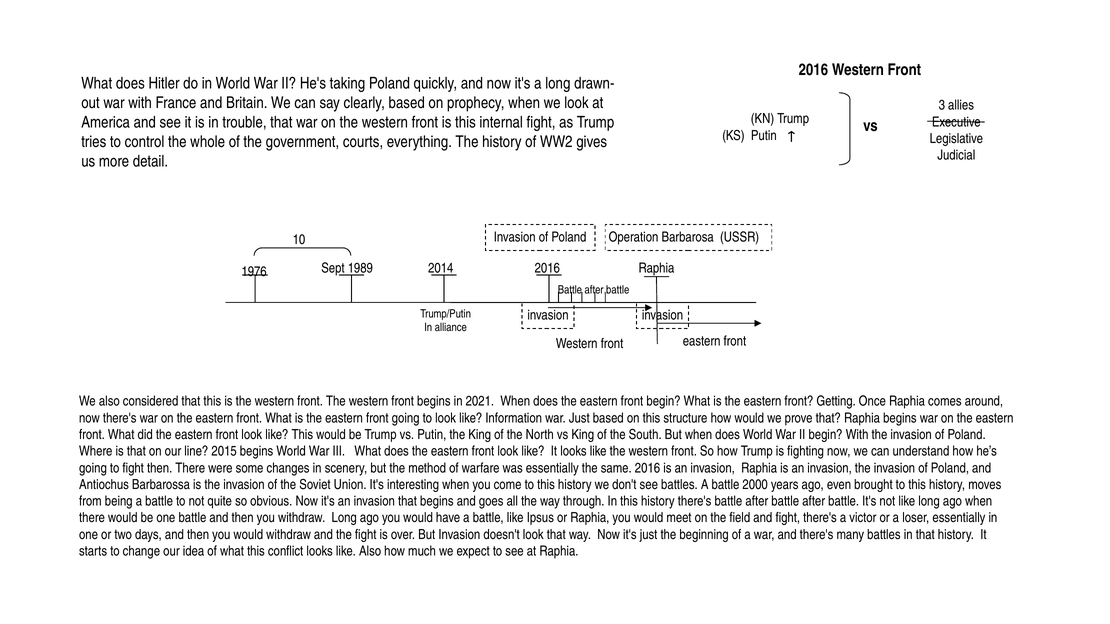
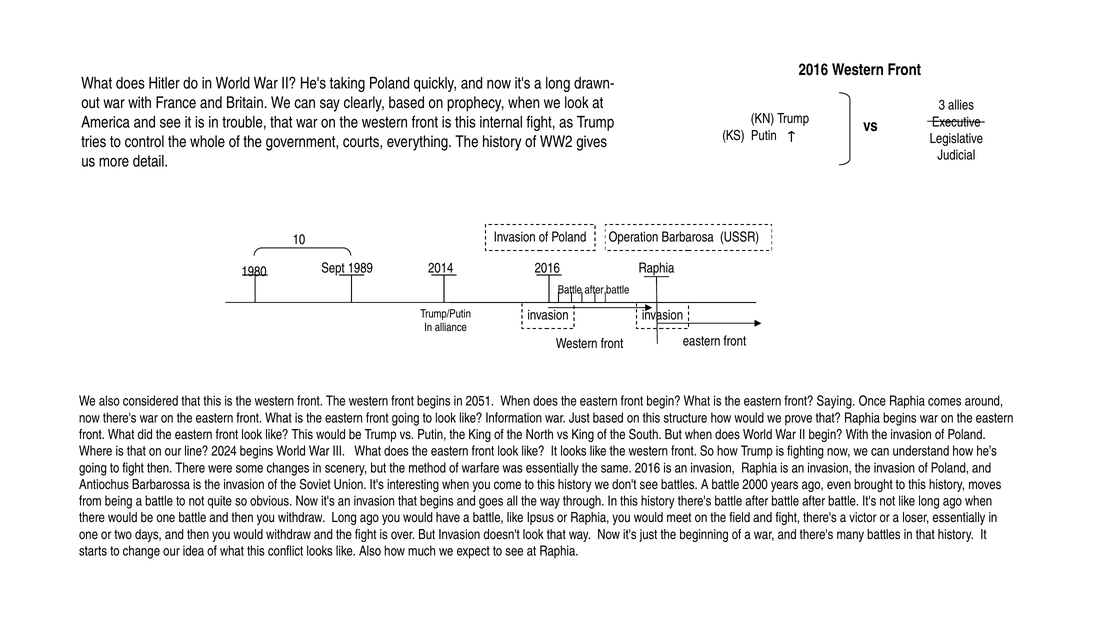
1976: 1976 -> 1980 (254, 272)
2021: 2021 -> 2051 (480, 402)
Getting: Getting -> Saying (836, 402)
2015: 2015 -> 2024 (224, 452)
